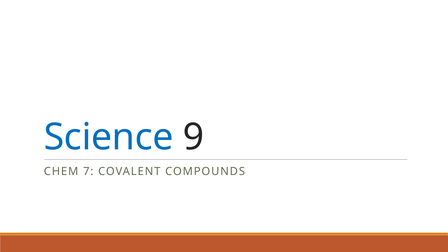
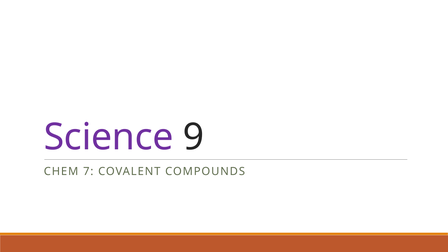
Science colour: blue -> purple (109, 137)
